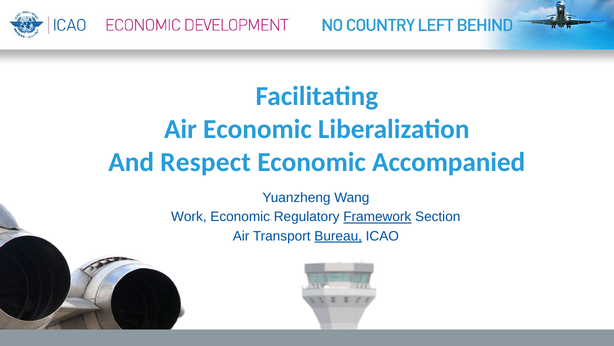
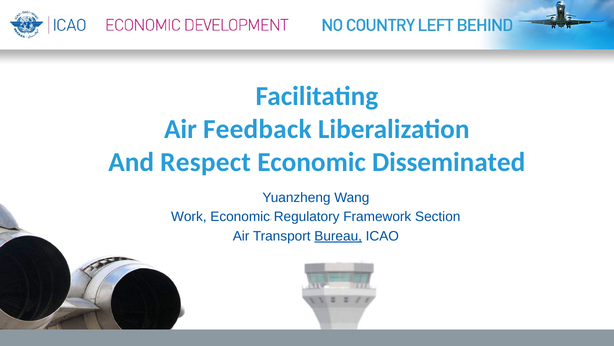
Air Economic: Economic -> Feedback (257, 129)
Accompanied: Accompanied -> Disseminated (449, 162)
Framework underline: present -> none (377, 217)
